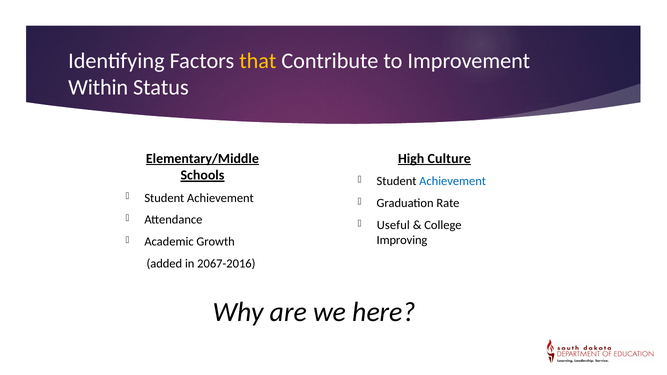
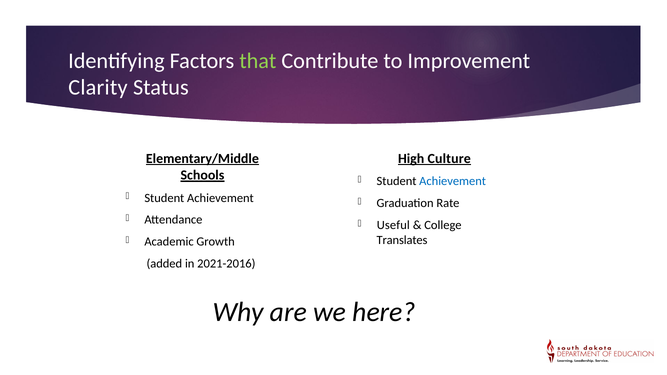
that colour: yellow -> light green (258, 61)
Within: Within -> Clarity (98, 87)
Improving: Improving -> Translates (402, 240)
2067-2016: 2067-2016 -> 2021-2016 (226, 264)
